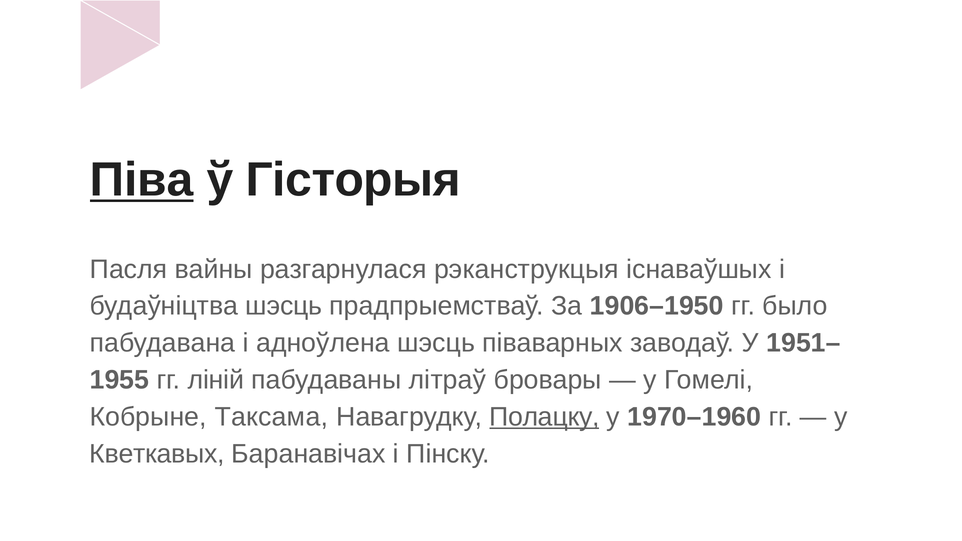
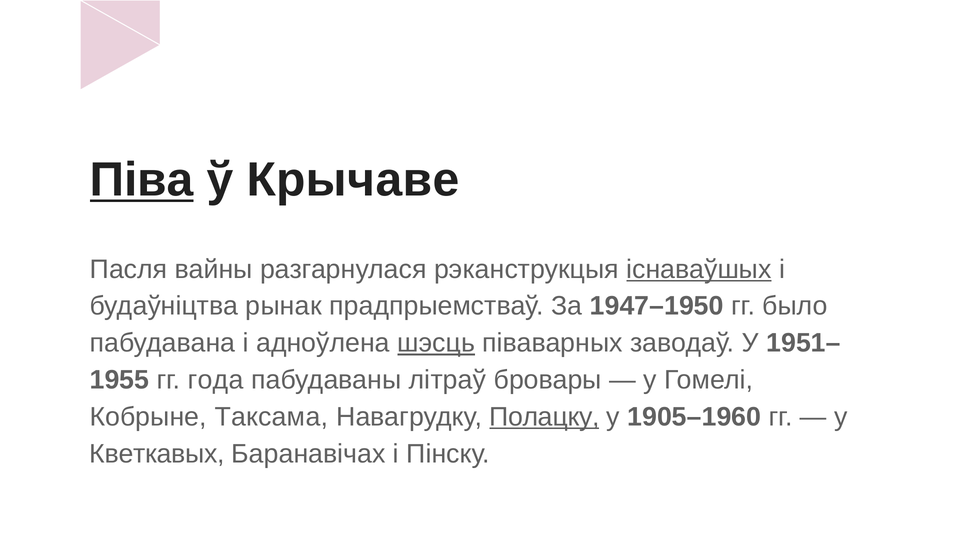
Гісторыя: Гісторыя -> Крычаве (353, 180)
існаваўшых underline: none -> present (699, 269)
будаўніцтва шэсць: шэсць -> рынак (284, 306)
1906–1950: 1906–1950 -> 1947–1950 (657, 306)
шэсць underline: none -> present (436, 343)
ліній: ліній -> года (216, 380)
1970–1960: 1970–1960 -> 1905–1960 (694, 417)
